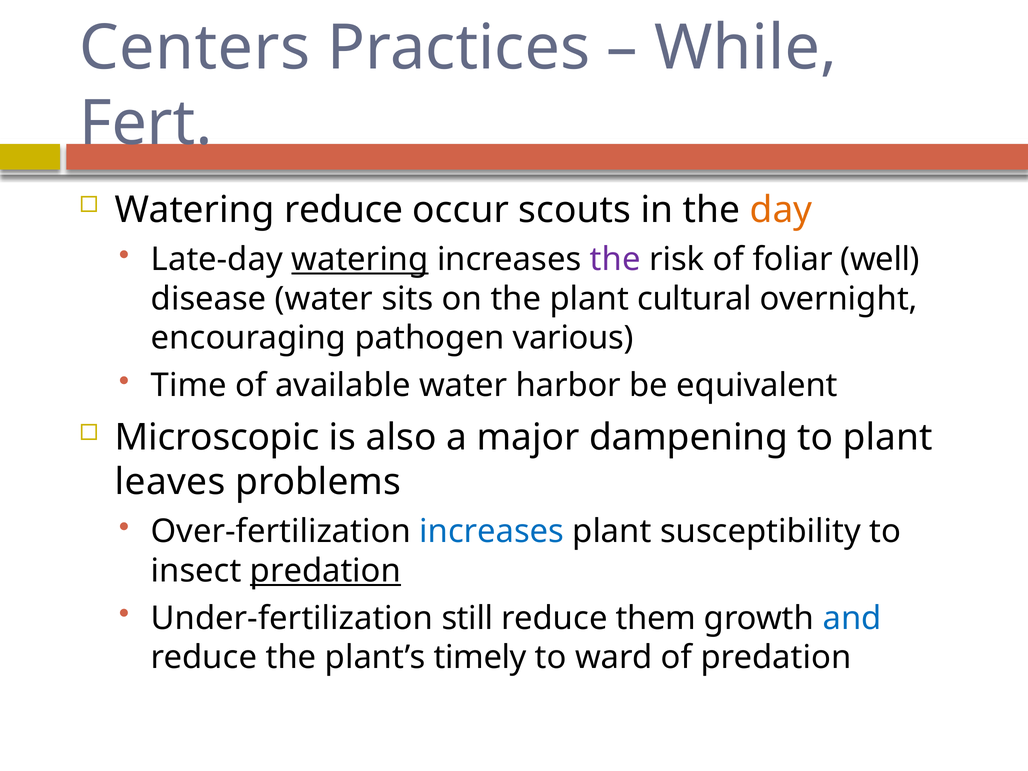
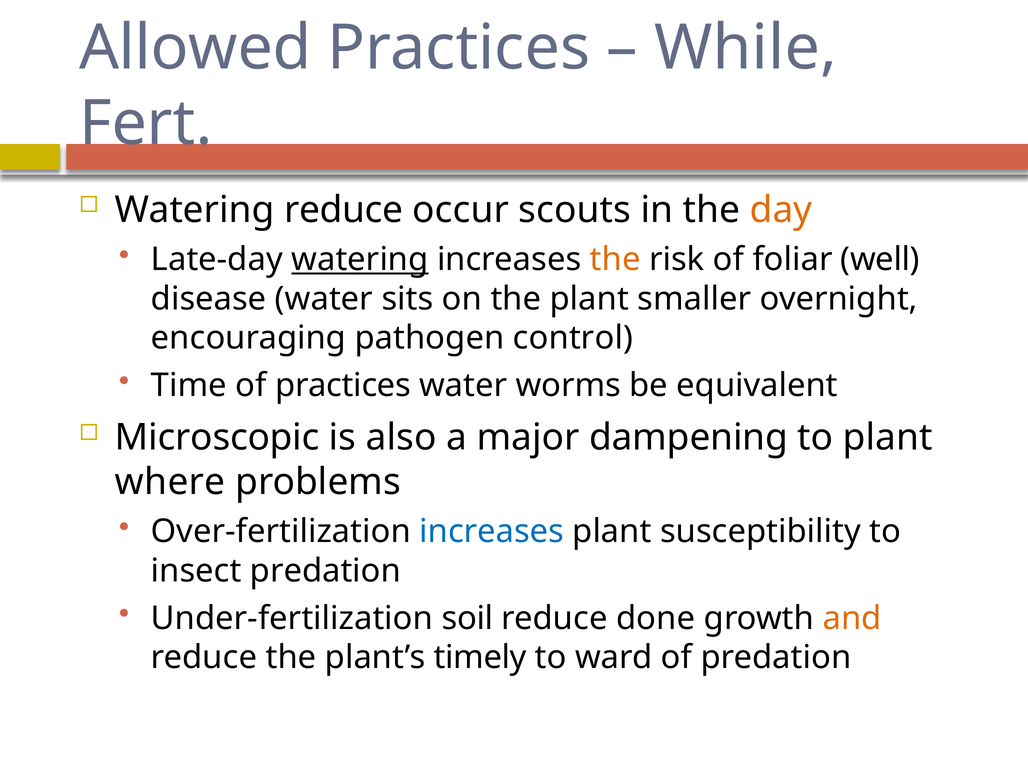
Centers: Centers -> Allowed (195, 48)
the colour: purple -> orange (615, 259)
cultural: cultural -> smaller (694, 299)
various: various -> control (573, 338)
of available: available -> practices (343, 385)
harbor: harbor -> worms (568, 385)
leaves: leaves -> where (170, 482)
predation underline: present -> none (325, 571)
still: still -> soil (467, 618)
them: them -> done (656, 618)
and colour: blue -> orange (852, 618)
